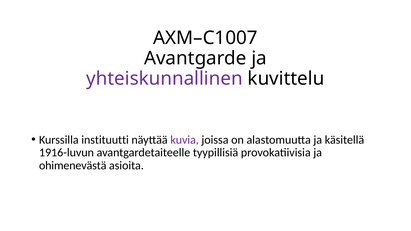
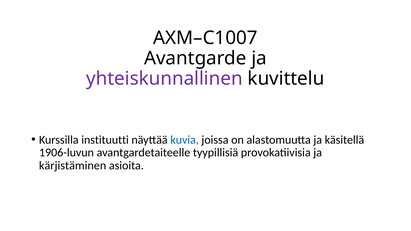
kuvia colour: purple -> blue (185, 140)
1916-luvun: 1916-luvun -> 1906-luvun (67, 153)
ohimenevästä: ohimenevästä -> kärjistäminen (73, 166)
